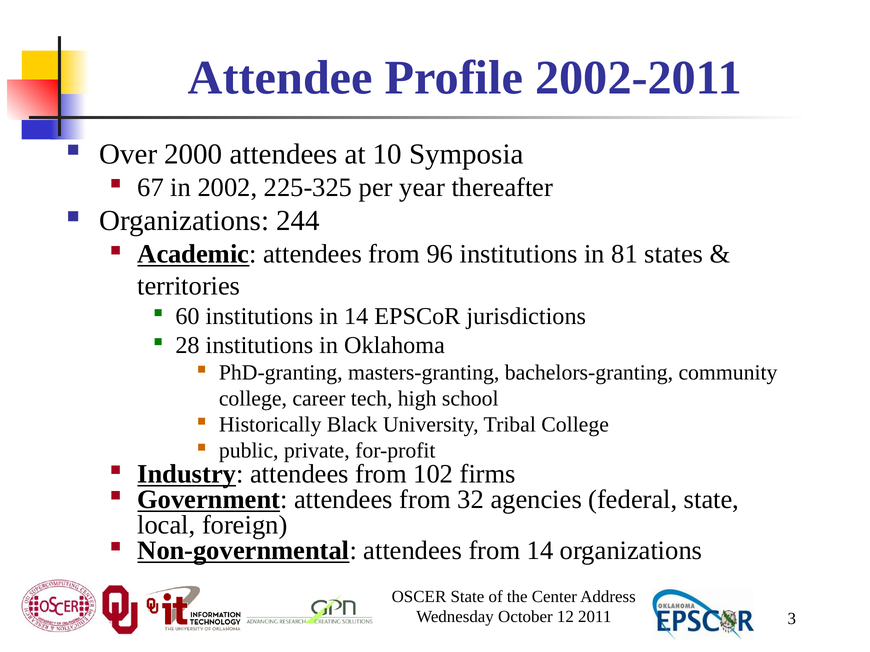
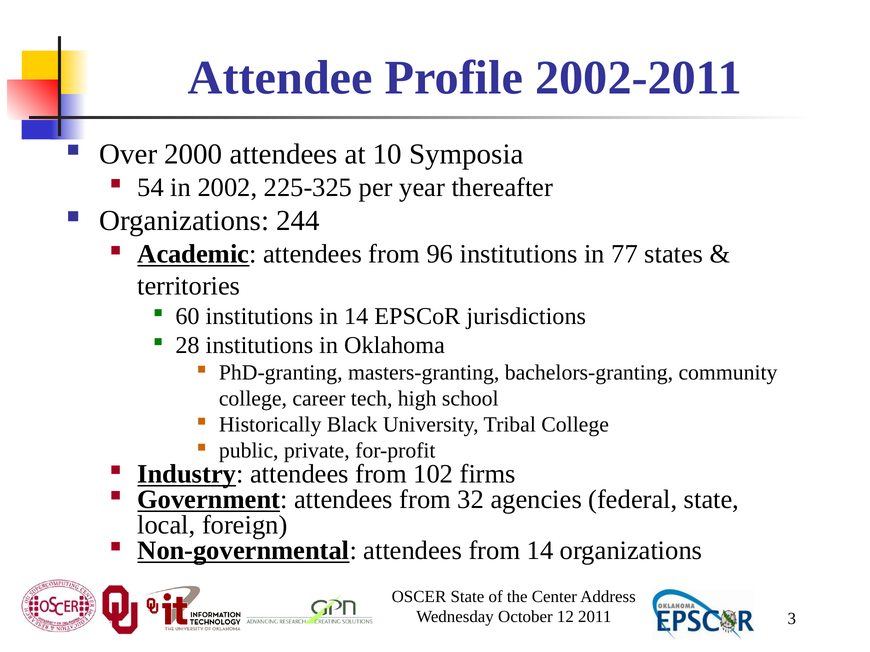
67: 67 -> 54 (151, 187)
81: 81 -> 77 (625, 254)
